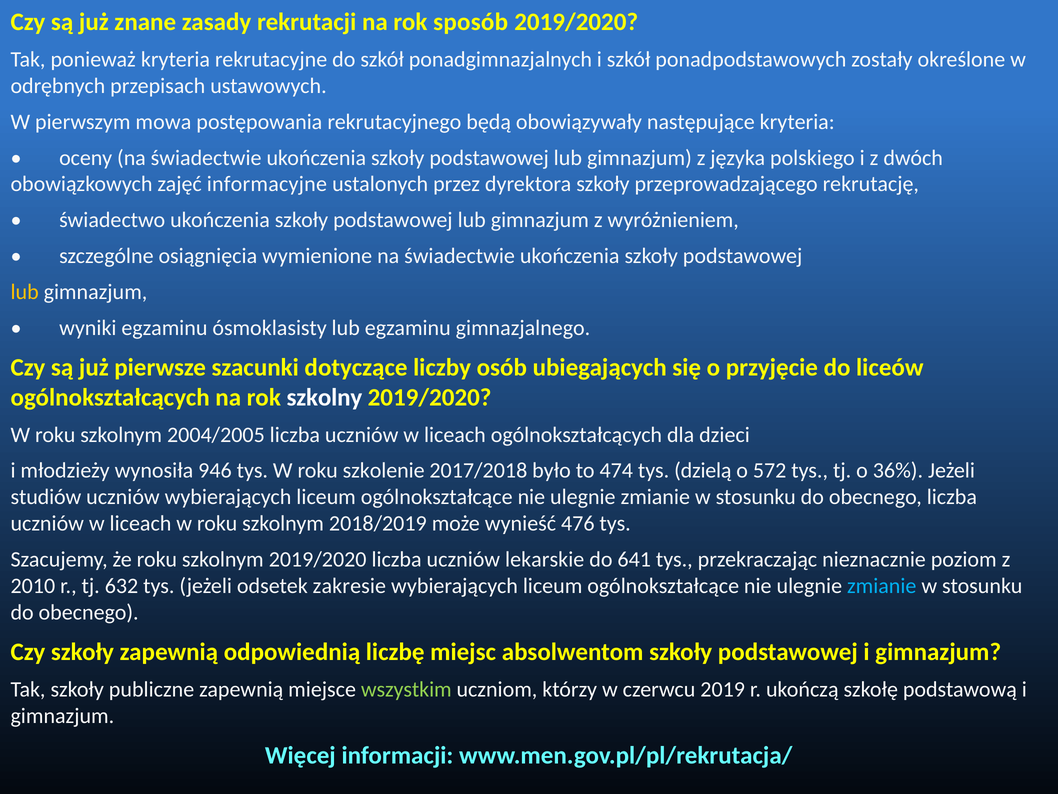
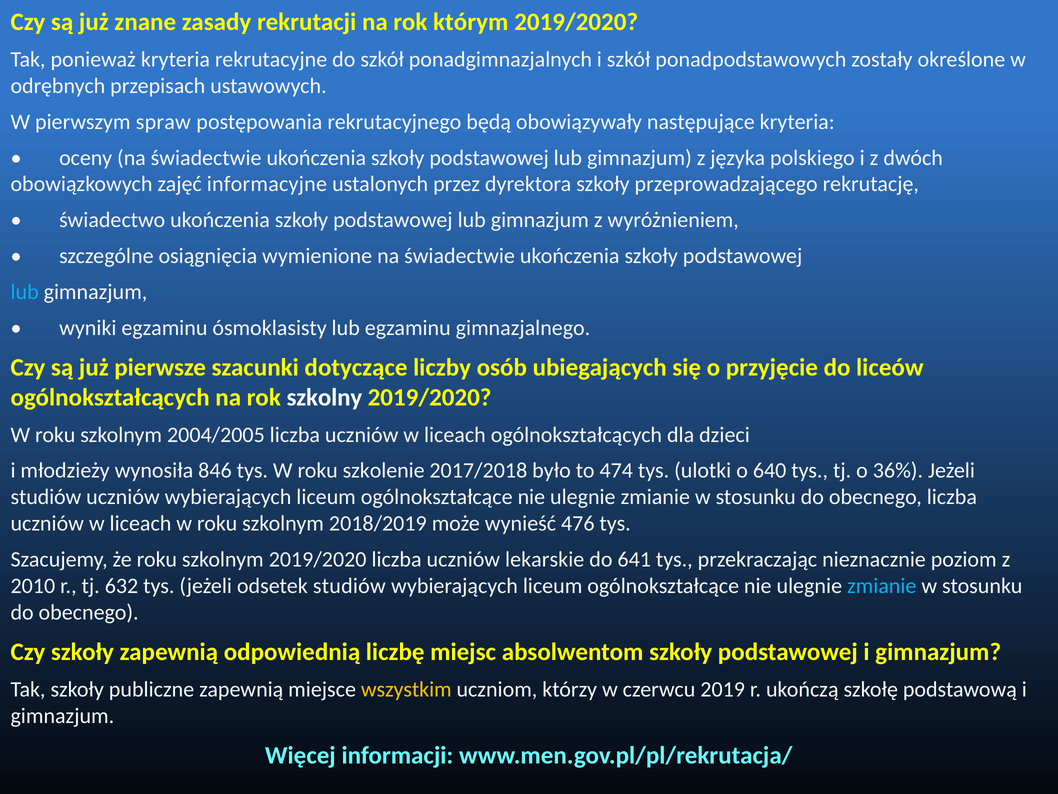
sposób: sposób -> którym (471, 22)
mowa: mowa -> spraw (163, 122)
lub colour: yellow -> light blue (25, 292)
946: 946 -> 846 (215, 470)
dzielą: dzielą -> ulotki (703, 470)
572: 572 -> 640 (770, 470)
odsetek zakresie: zakresie -> studiów (349, 586)
wszystkim colour: light green -> yellow (406, 689)
